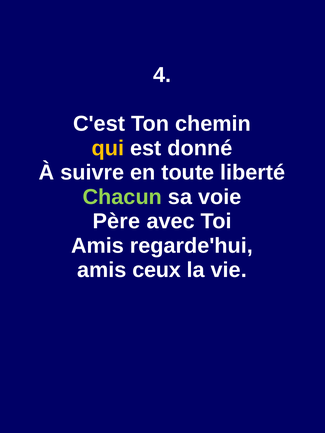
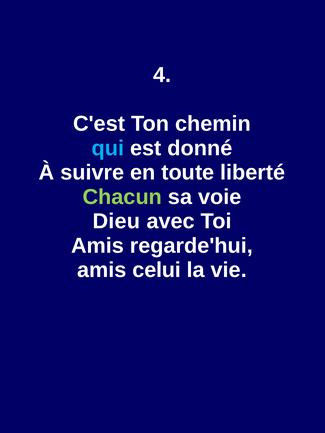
qui colour: yellow -> light blue (108, 148)
Père: Père -> Dieu (116, 221)
ceux: ceux -> celui (157, 270)
